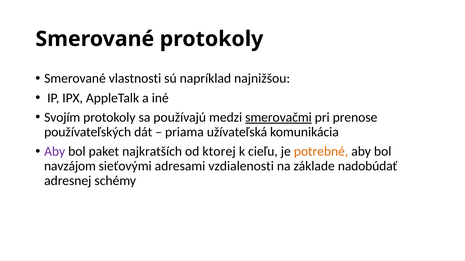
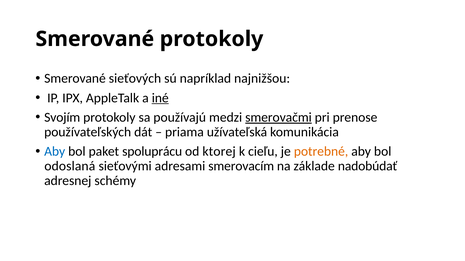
vlastnosti: vlastnosti -> sieťových (135, 79)
iné underline: none -> present (160, 98)
Aby colour: purple -> blue (55, 152)
najkratších: najkratších -> spoluprácu (152, 152)
navzájom: navzájom -> odoslaná (70, 166)
vzdialenosti: vzdialenosti -> smerovacím (241, 166)
